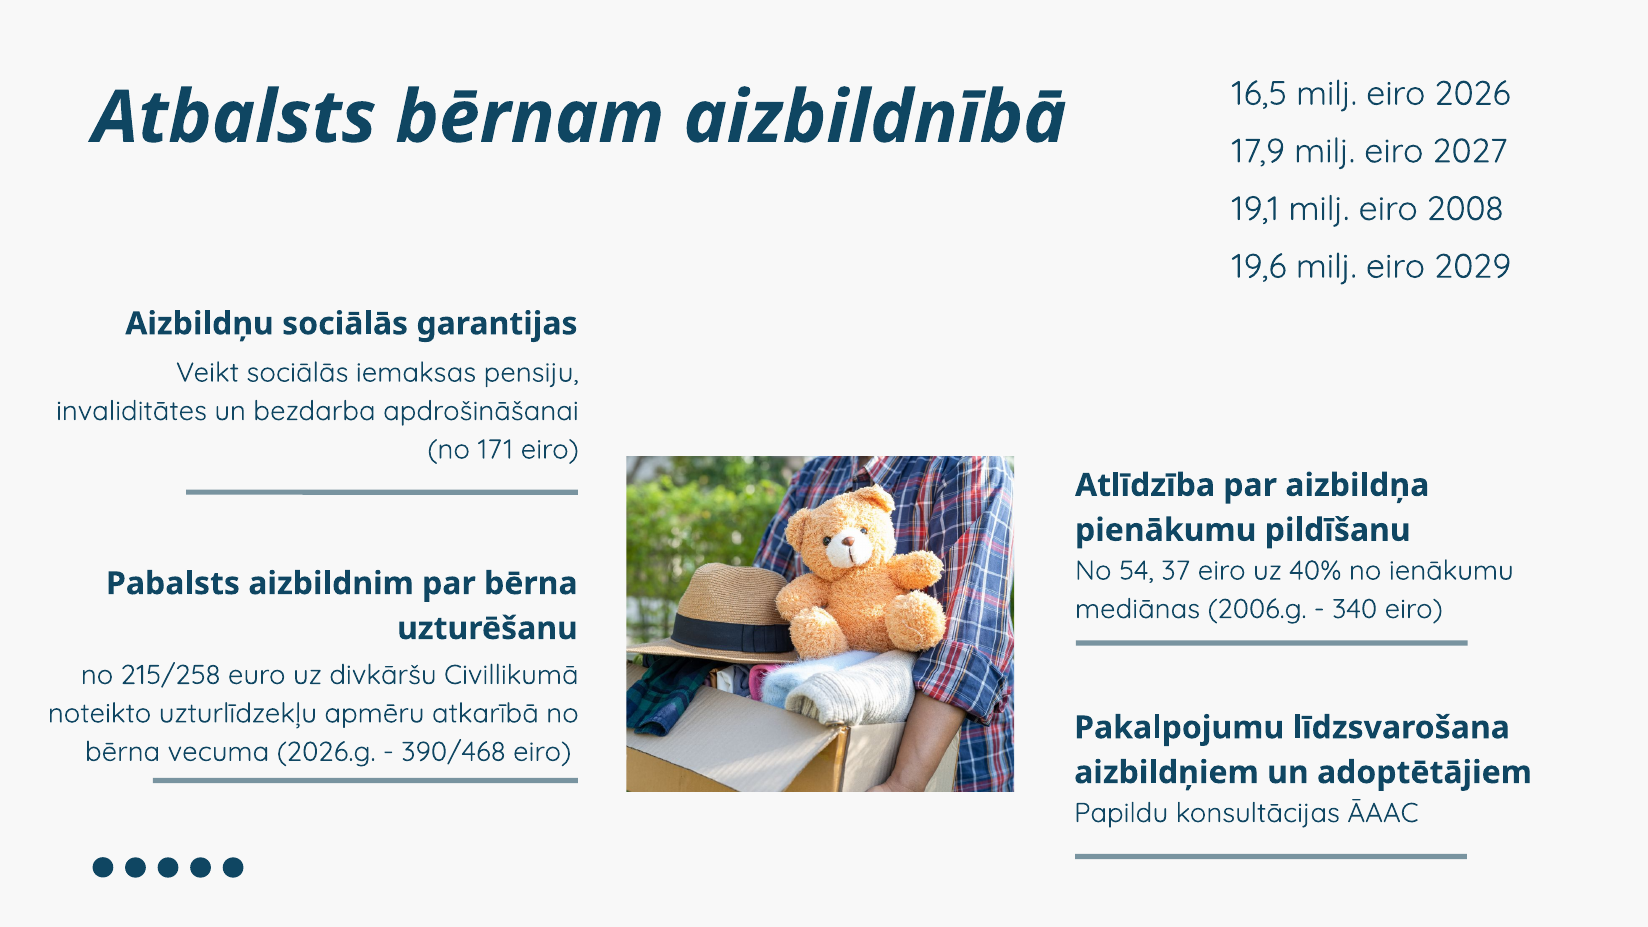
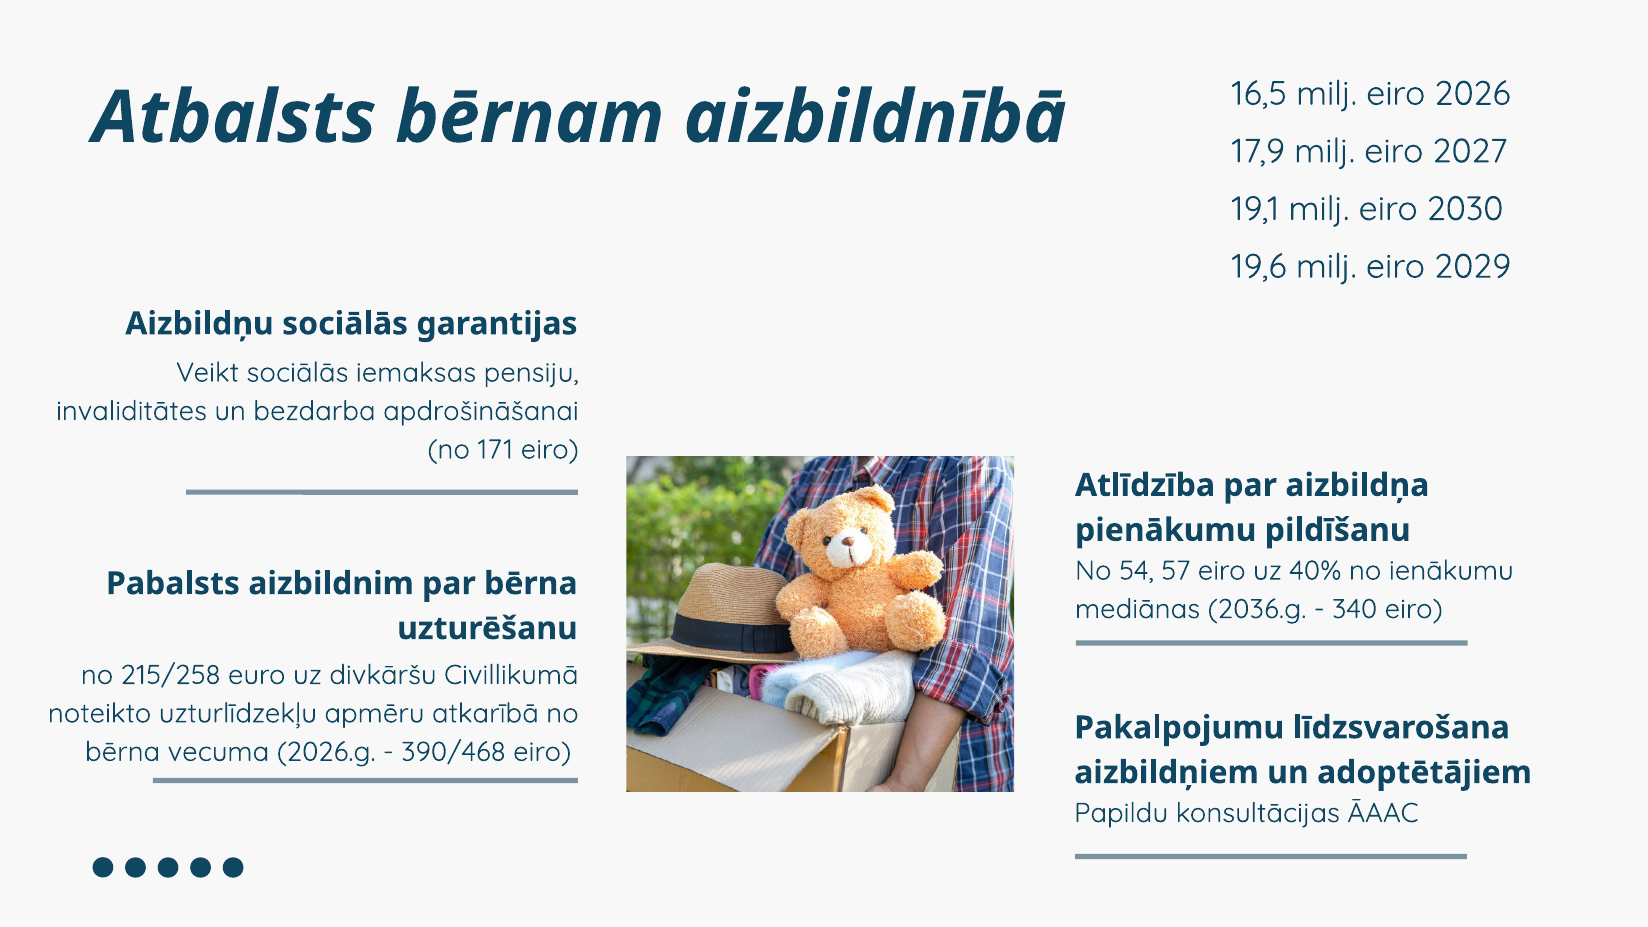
2008: 2008 -> 2030 (1465, 209)
37: 37 -> 57 (1176, 571)
2006.g: 2006.g -> 2036.g (1257, 609)
